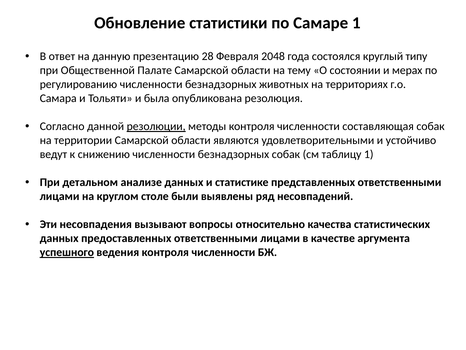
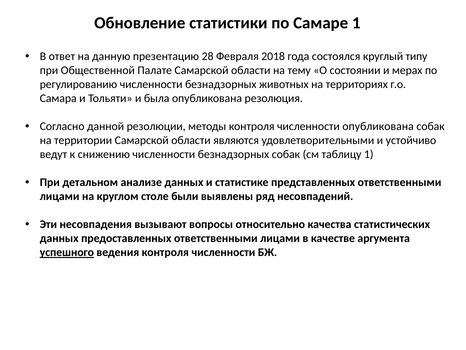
2048: 2048 -> 2018 (273, 56)
резолюции underline: present -> none (156, 126)
численности составляющая: составляющая -> опубликована (378, 126)
